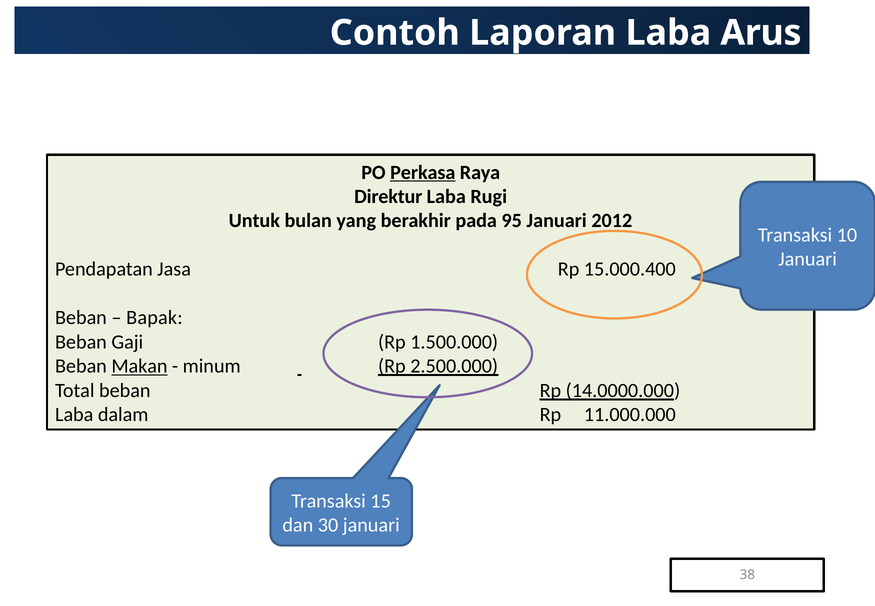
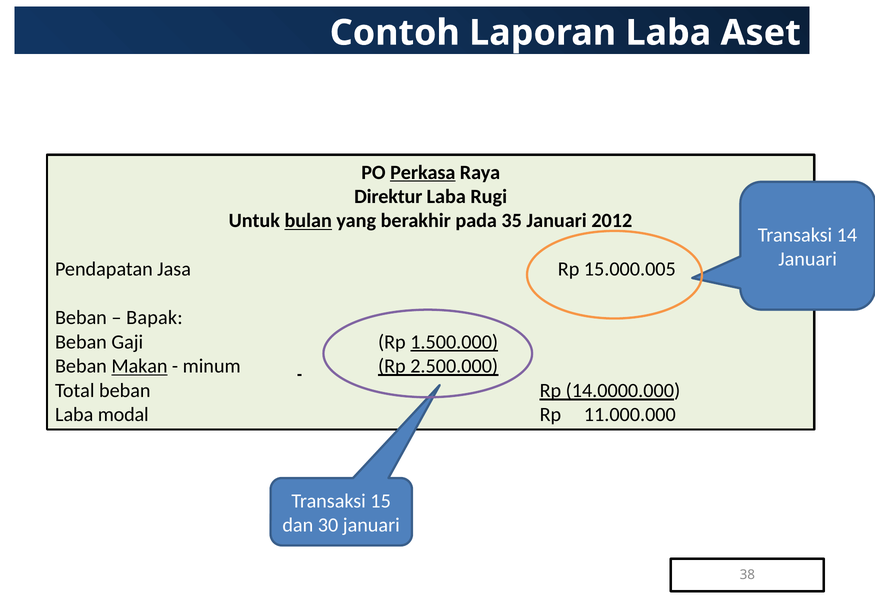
Arus: Arus -> Aset (761, 33)
bulan underline: none -> present (308, 221)
95: 95 -> 35 (512, 221)
10: 10 -> 14 (847, 235)
15.000.400: 15.000.400 -> 15.000.005 (630, 269)
1.500.000 underline: none -> present (454, 342)
dalam: dalam -> modal (123, 415)
